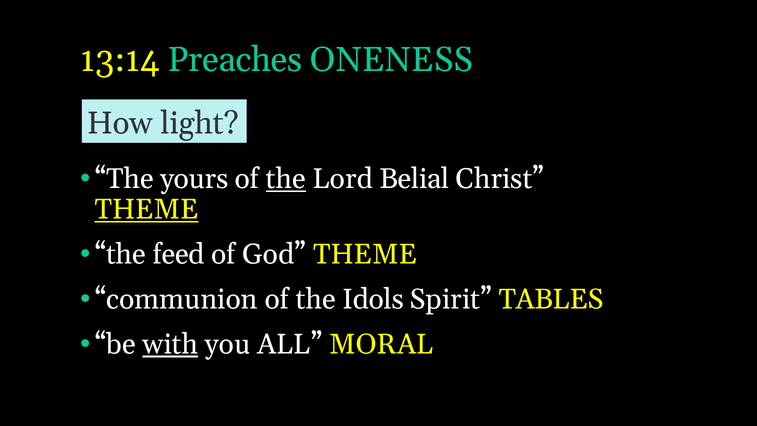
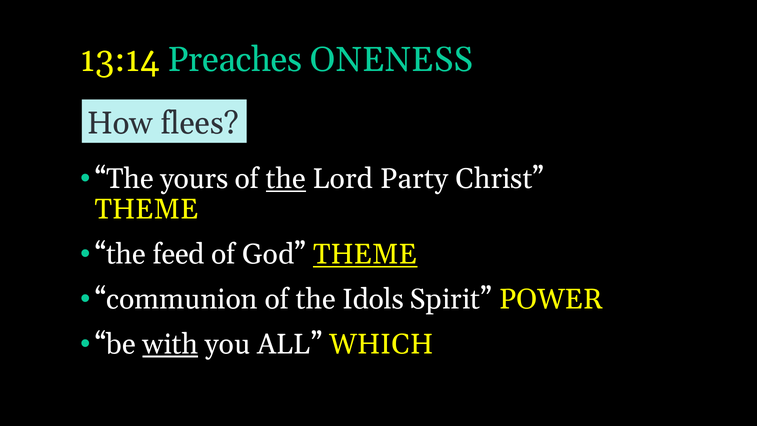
light: light -> flees (200, 123)
Belial: Belial -> Party (414, 179)
THEME underline: present -> none (147, 210)
THEME underline: none -> present (365, 254)
TABLES: TABLES -> POWER (551, 299)
MORAL: MORAL -> WHICH (381, 344)
